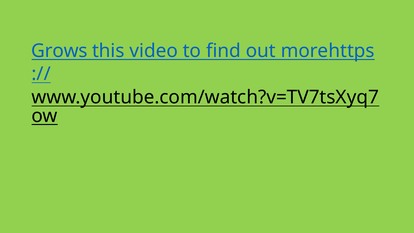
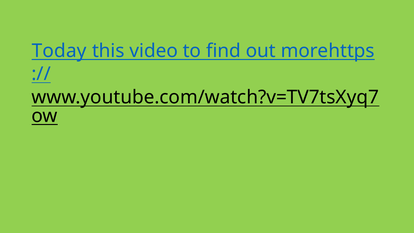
Grows: Grows -> Today (59, 51)
